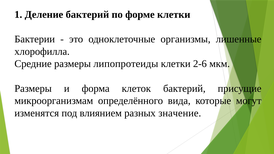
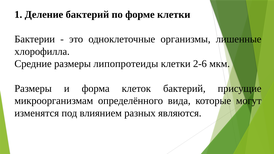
значение: значение -> являются (180, 113)
